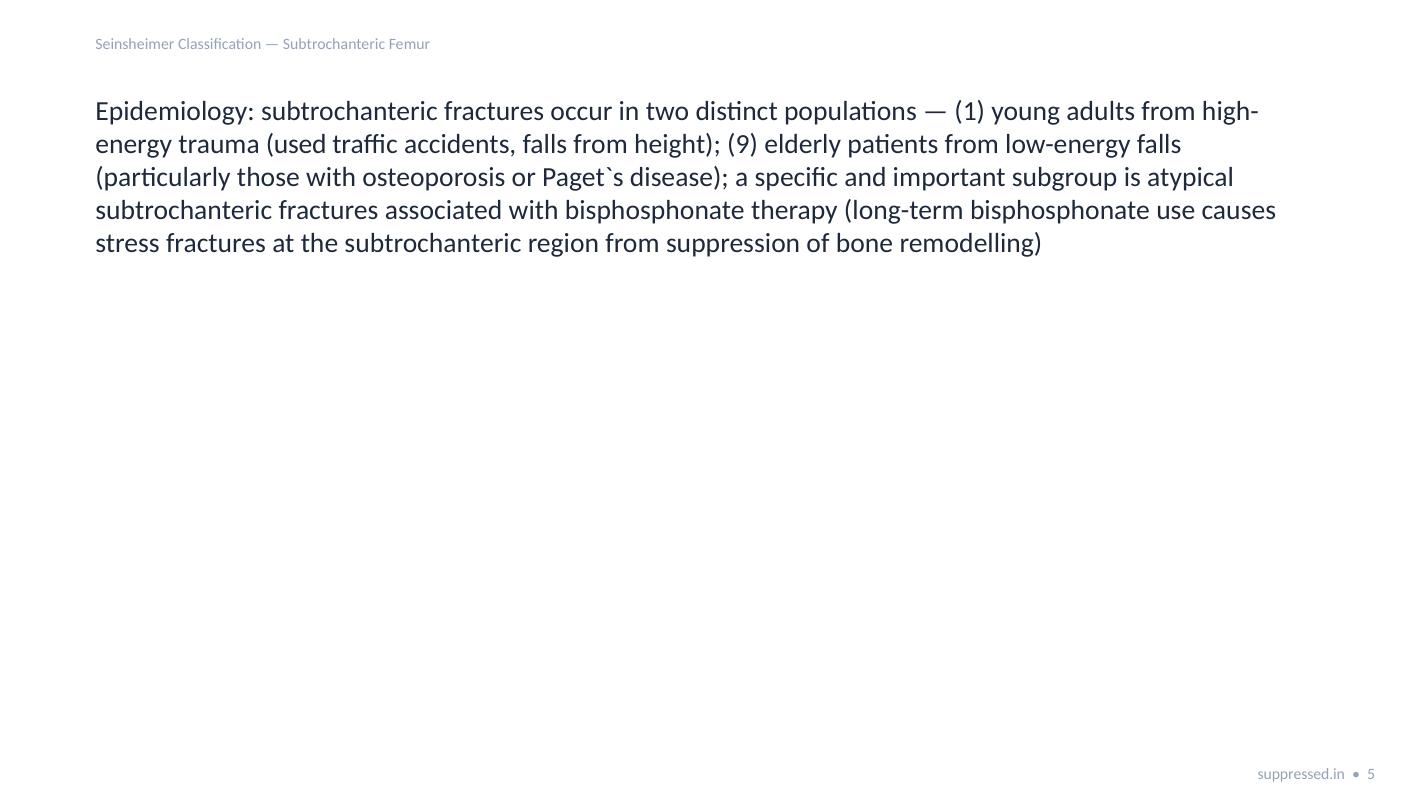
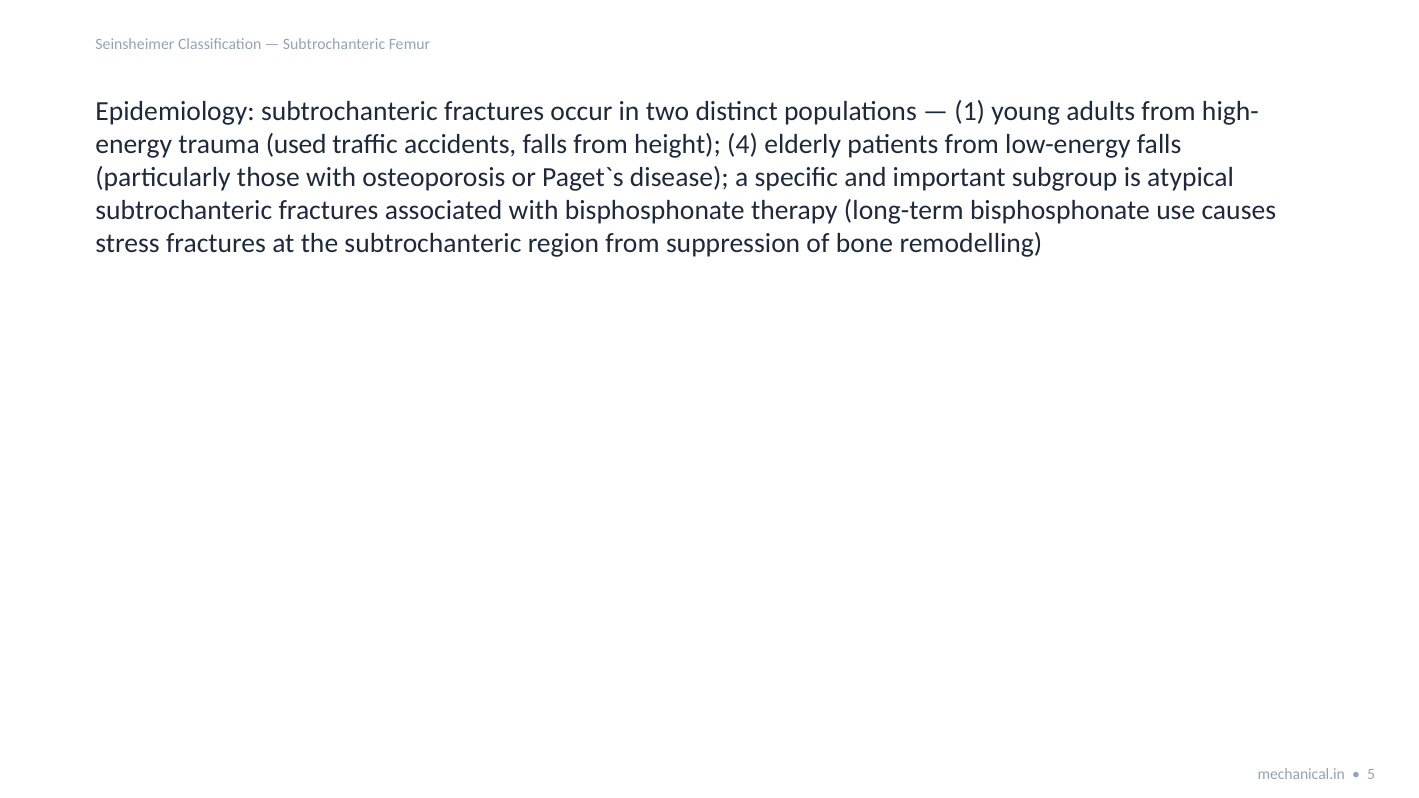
9: 9 -> 4 (743, 144)
suppressed.in: suppressed.in -> mechanical.in (1301, 774)
